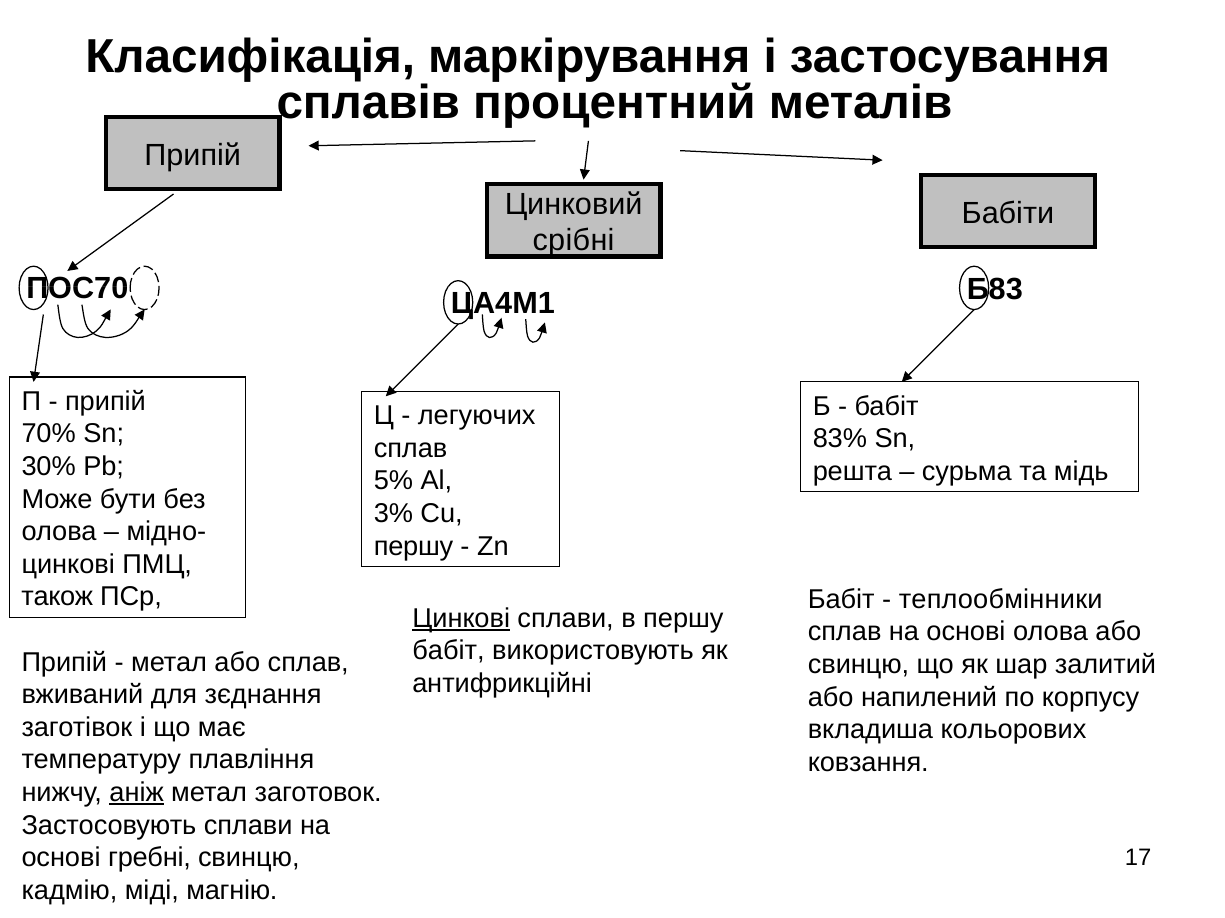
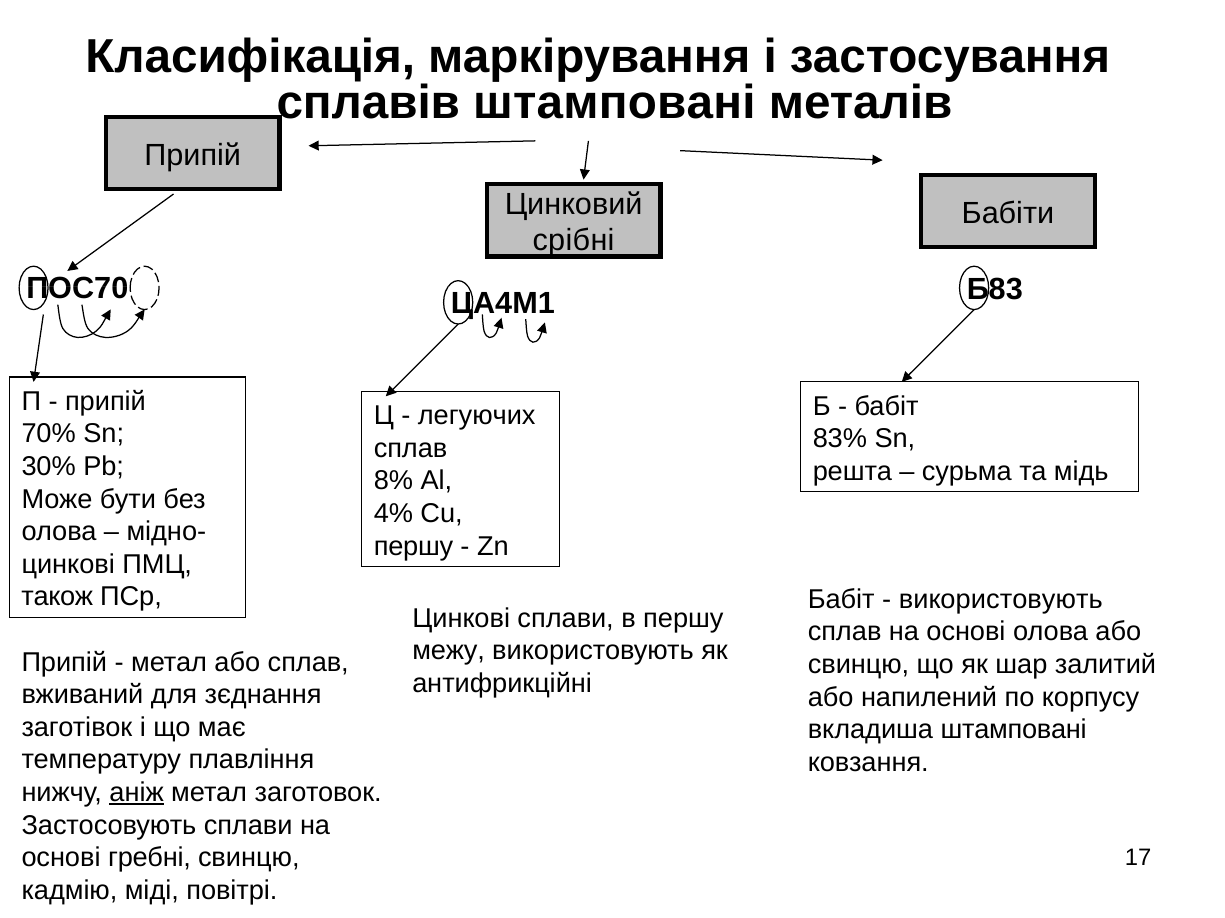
сплавів процентний: процентний -> штамповані (614, 103)
5%: 5% -> 8% (393, 481)
3%: 3% -> 4% (393, 514)
теплообмінники: теплообмінники -> використовують (1001, 600)
Цинкові underline: present -> none (461, 619)
бабіт: бабіт -> межу (449, 652)
вкладиша кольорових: кольорових -> штамповані (1014, 730)
магнію: магнію -> повітрі (232, 891)
